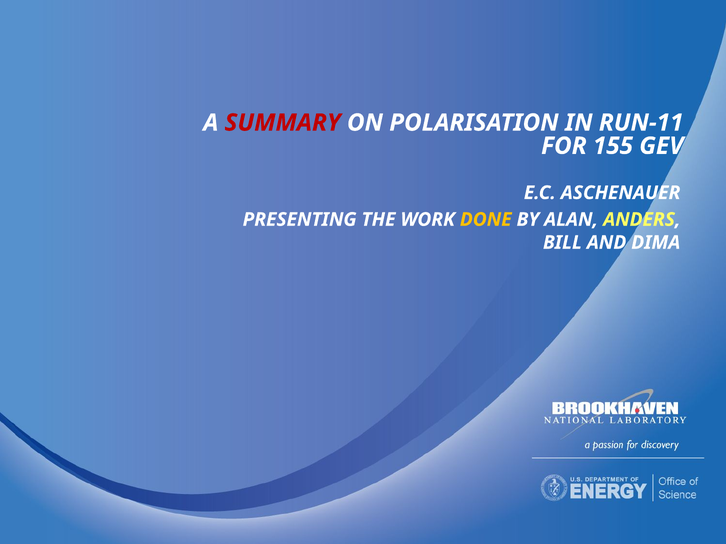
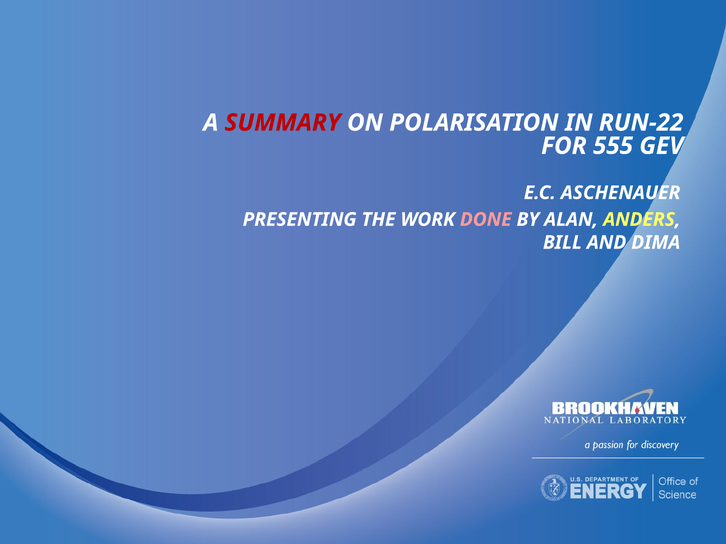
RUN-11: RUN-11 -> RUN-22 (641, 123)
155: 155 -> 555 (613, 146)
DONE colour: yellow -> pink (486, 220)
